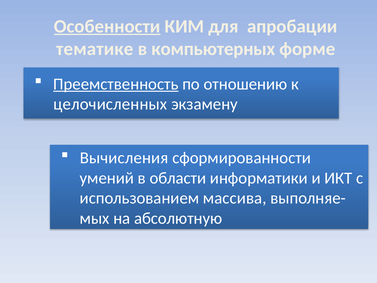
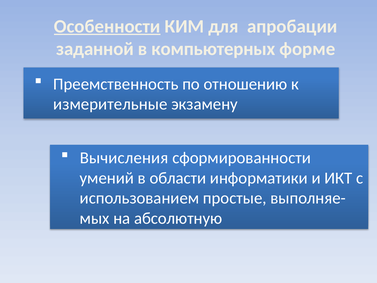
тематике: тематике -> заданной (95, 49)
Преемственность underline: present -> none (116, 84)
целочисленных: целочисленных -> измерительные (110, 104)
массива: массива -> простые (235, 198)
